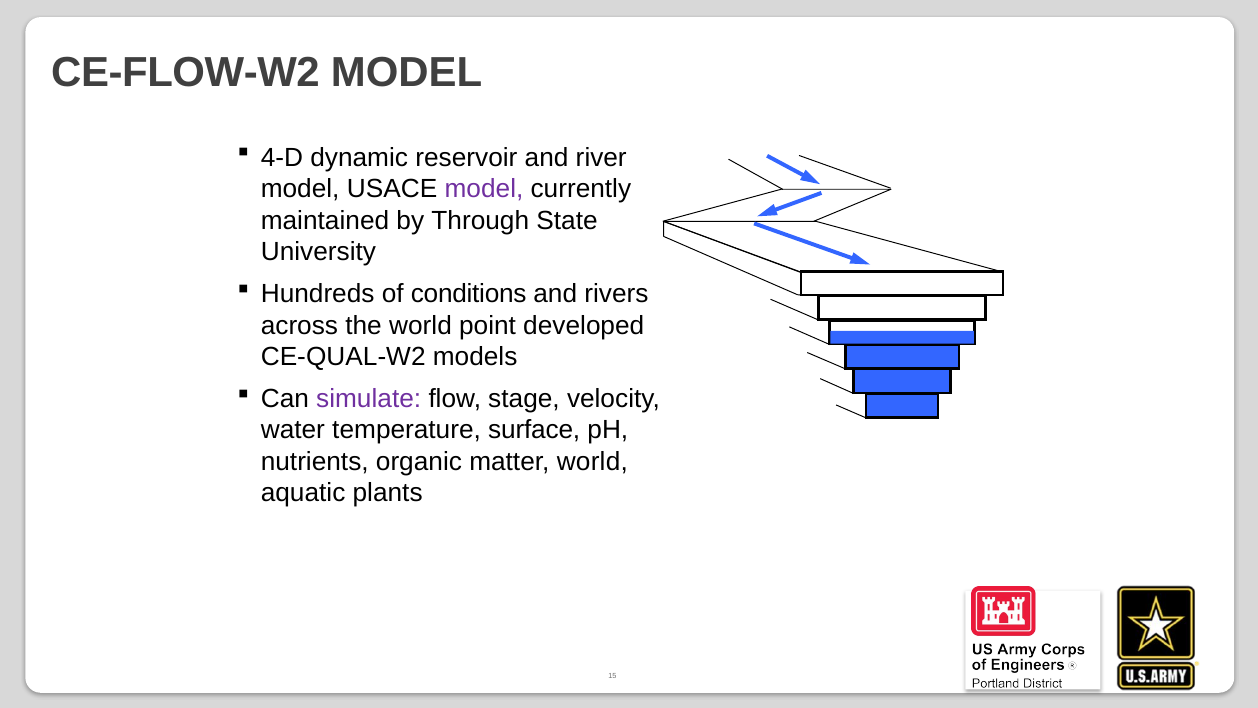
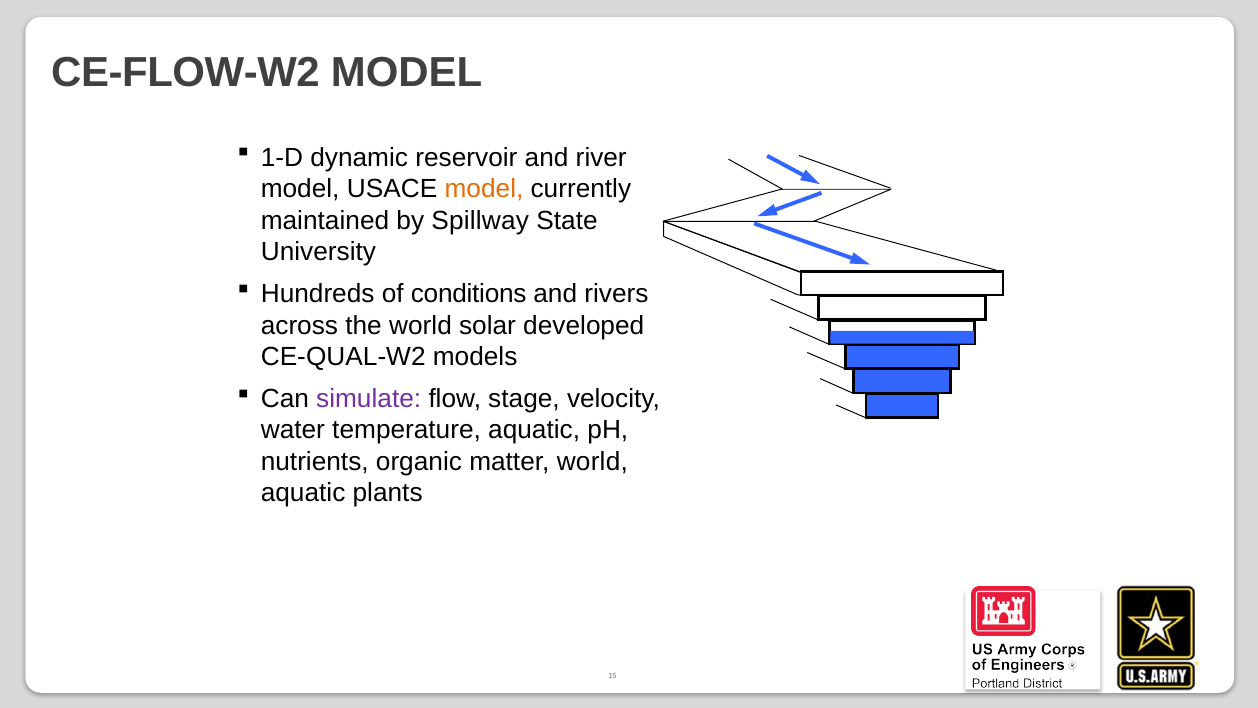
4-D: 4-D -> 1-D (282, 157)
model colour: purple -> orange (484, 189)
Through: Through -> Spillway (480, 220)
point: point -> solar (488, 325)
temperature surface: surface -> aquatic (534, 430)
